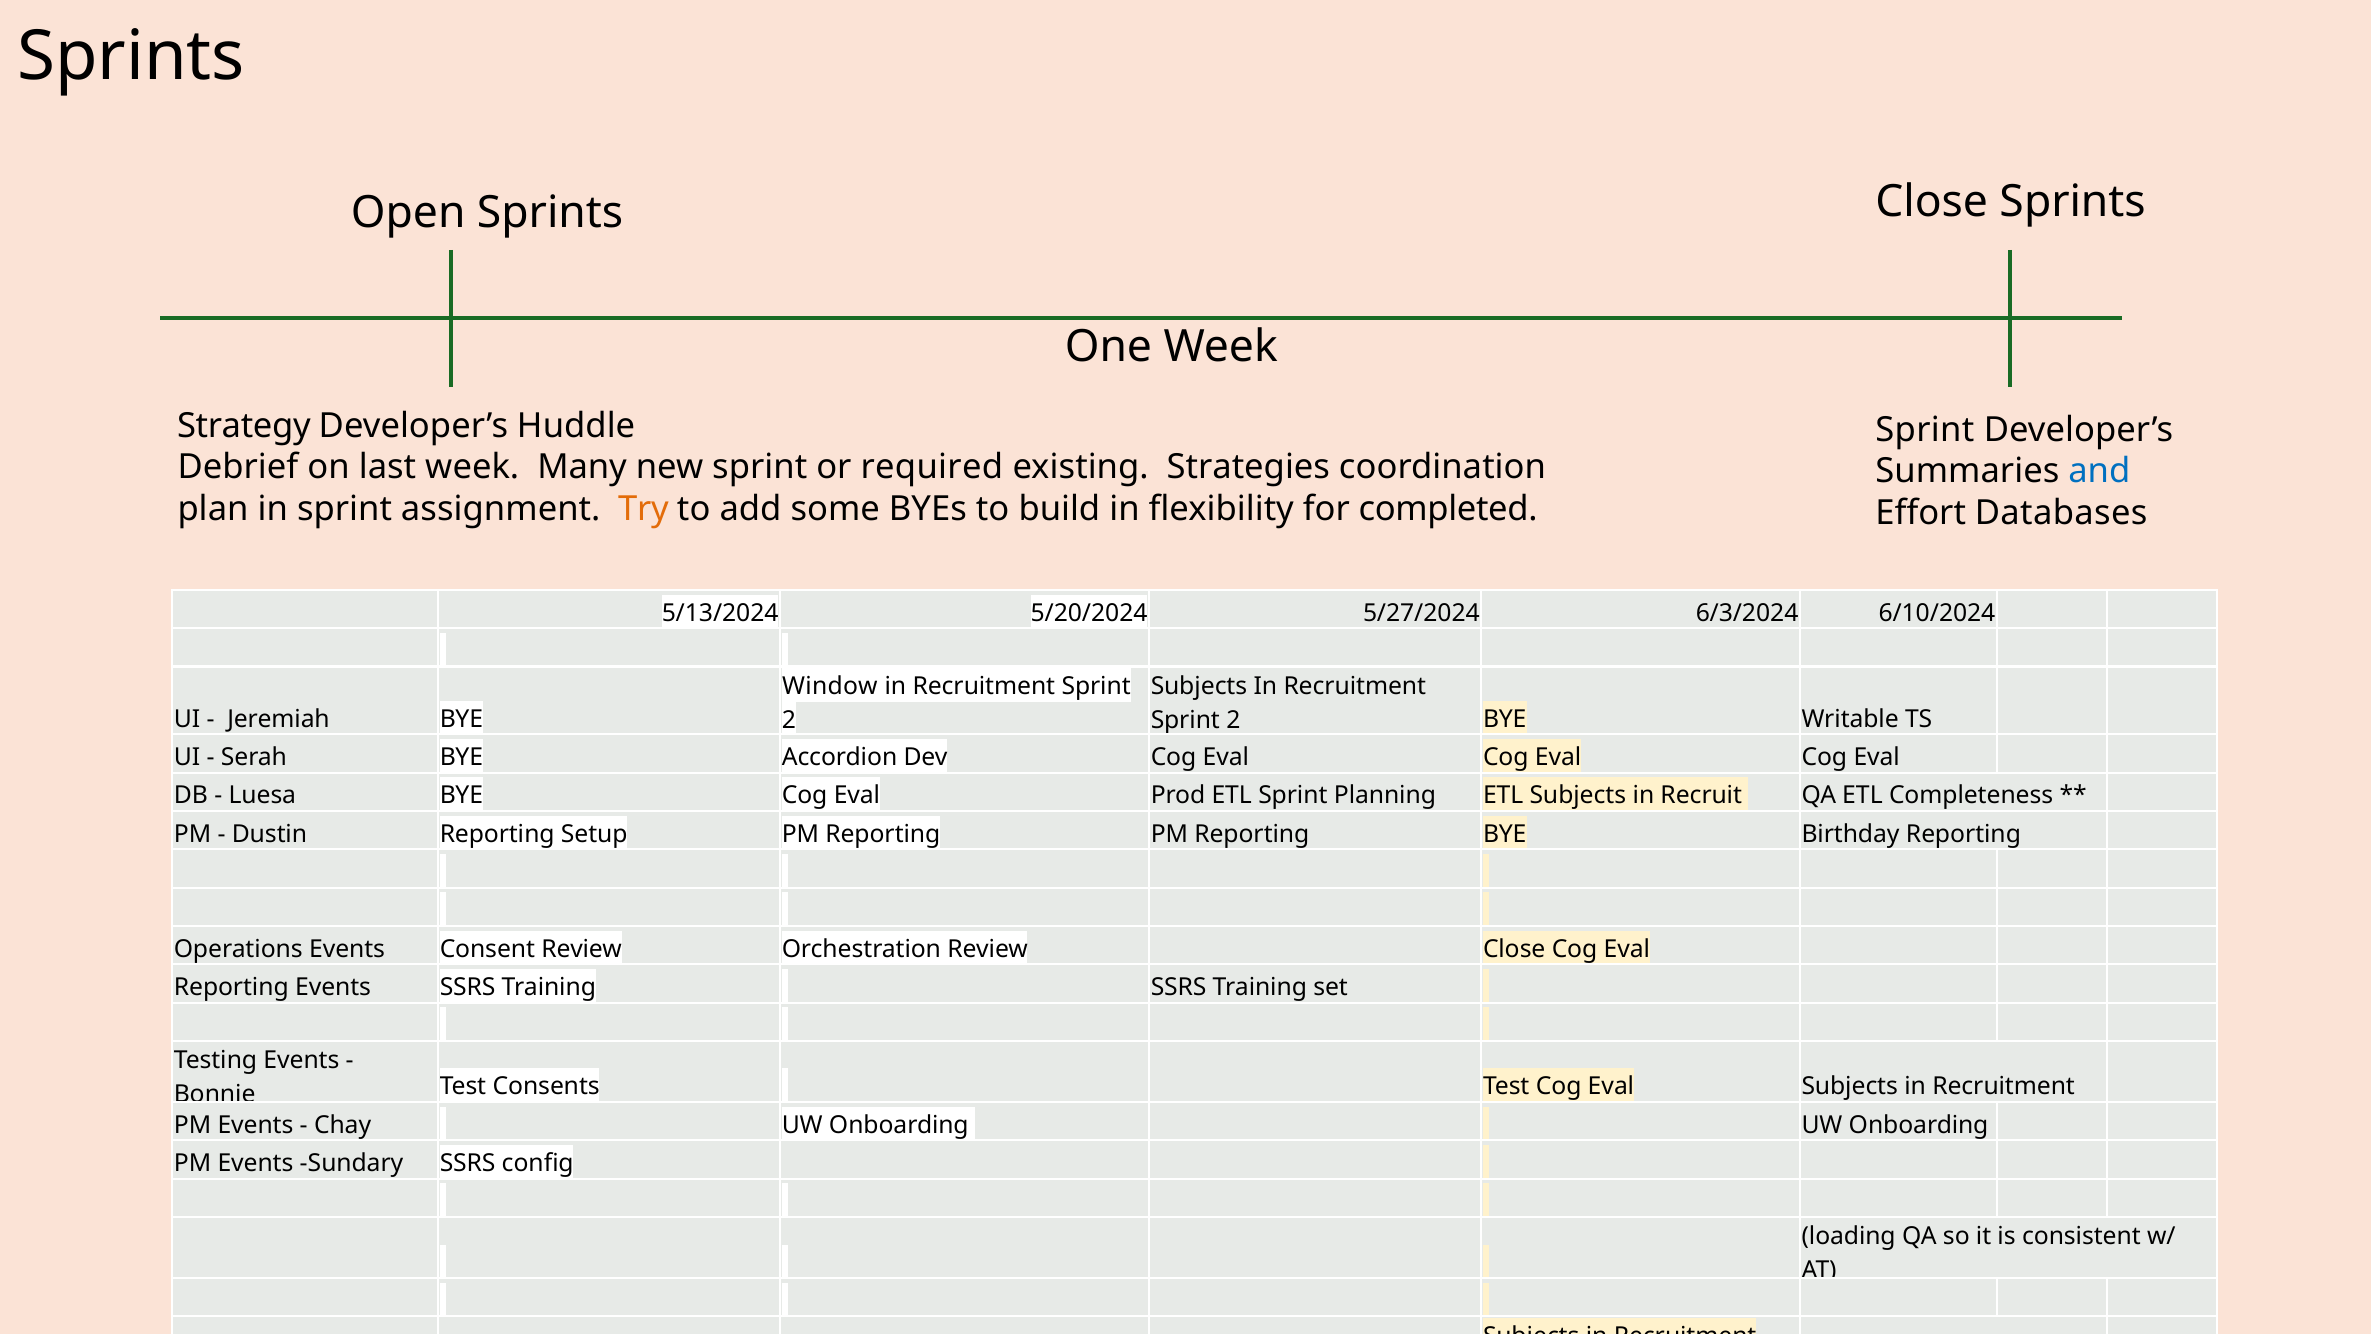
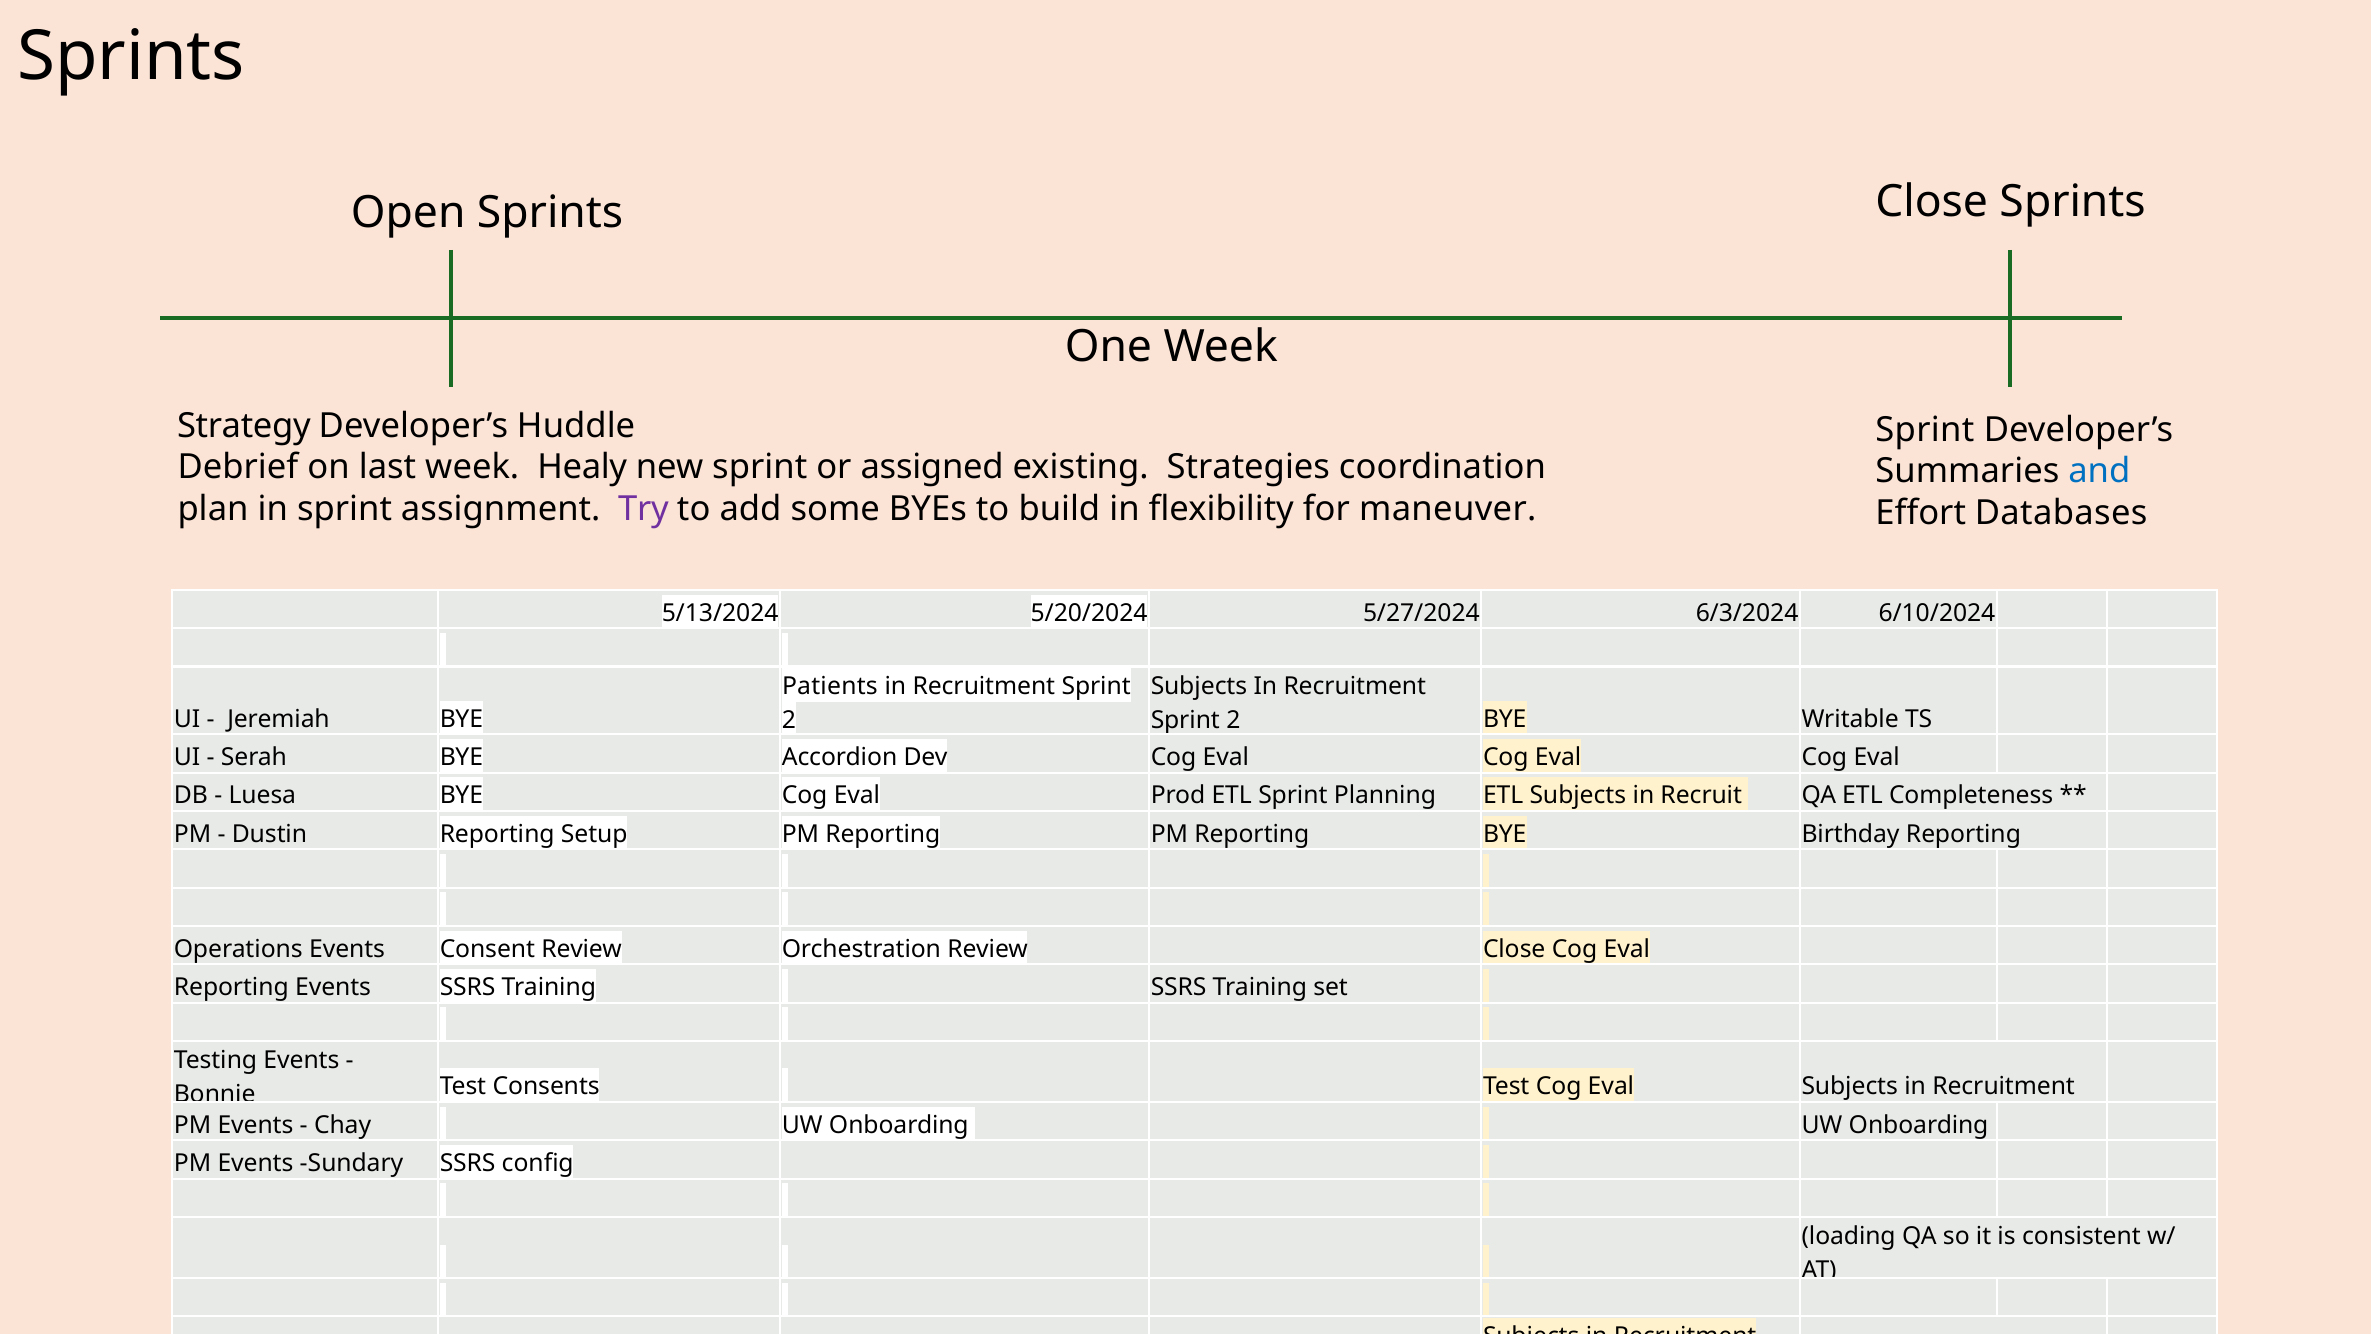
Many: Many -> Healy (582, 467)
required: required -> assigned (932, 467)
Try colour: orange -> purple (643, 509)
completed: completed -> maneuver (1448, 509)
Window: Window -> Patients (830, 686)
